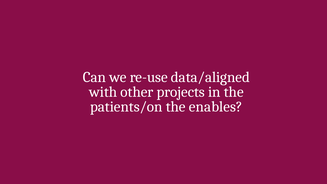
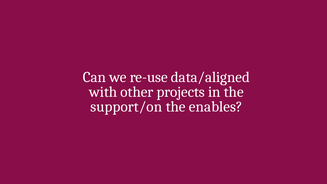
patients/on: patients/on -> support/on (126, 107)
